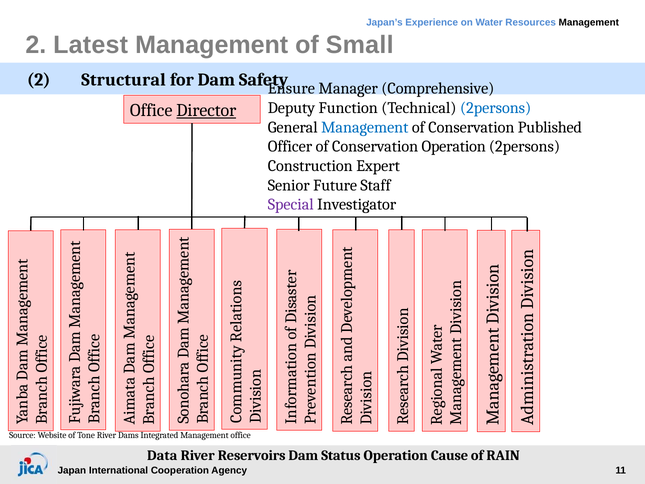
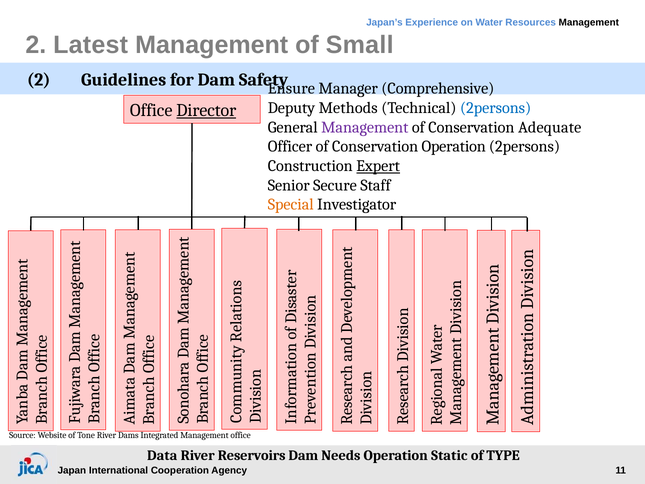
Structural: Structural -> Guidelines (124, 80)
Function: Function -> Methods (348, 108)
Management colour: blue -> purple (365, 127)
Published: Published -> Adequate (550, 127)
Expert underline: none -> present (378, 166)
Future: Future -> Secure (335, 185)
Special colour: purple -> orange (291, 205)
Status: Status -> Needs (341, 455)
Cause: Cause -> Static (449, 455)
RAIN: RAIN -> TYPE (503, 455)
